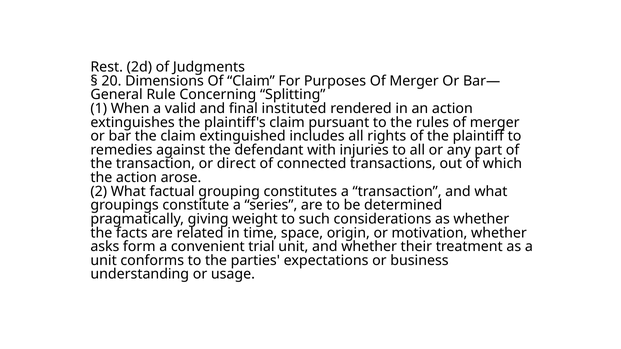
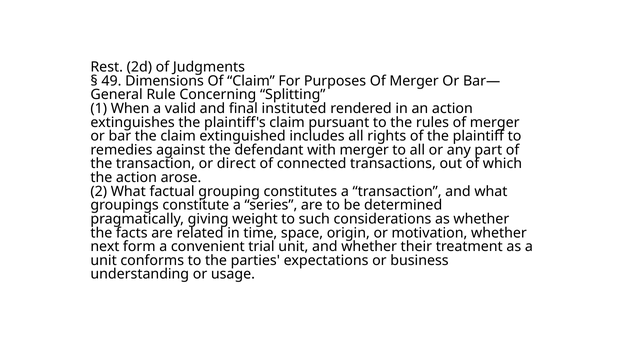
20: 20 -> 49 (111, 81)
with injuries: injuries -> merger (364, 150)
asks: asks -> next (105, 247)
